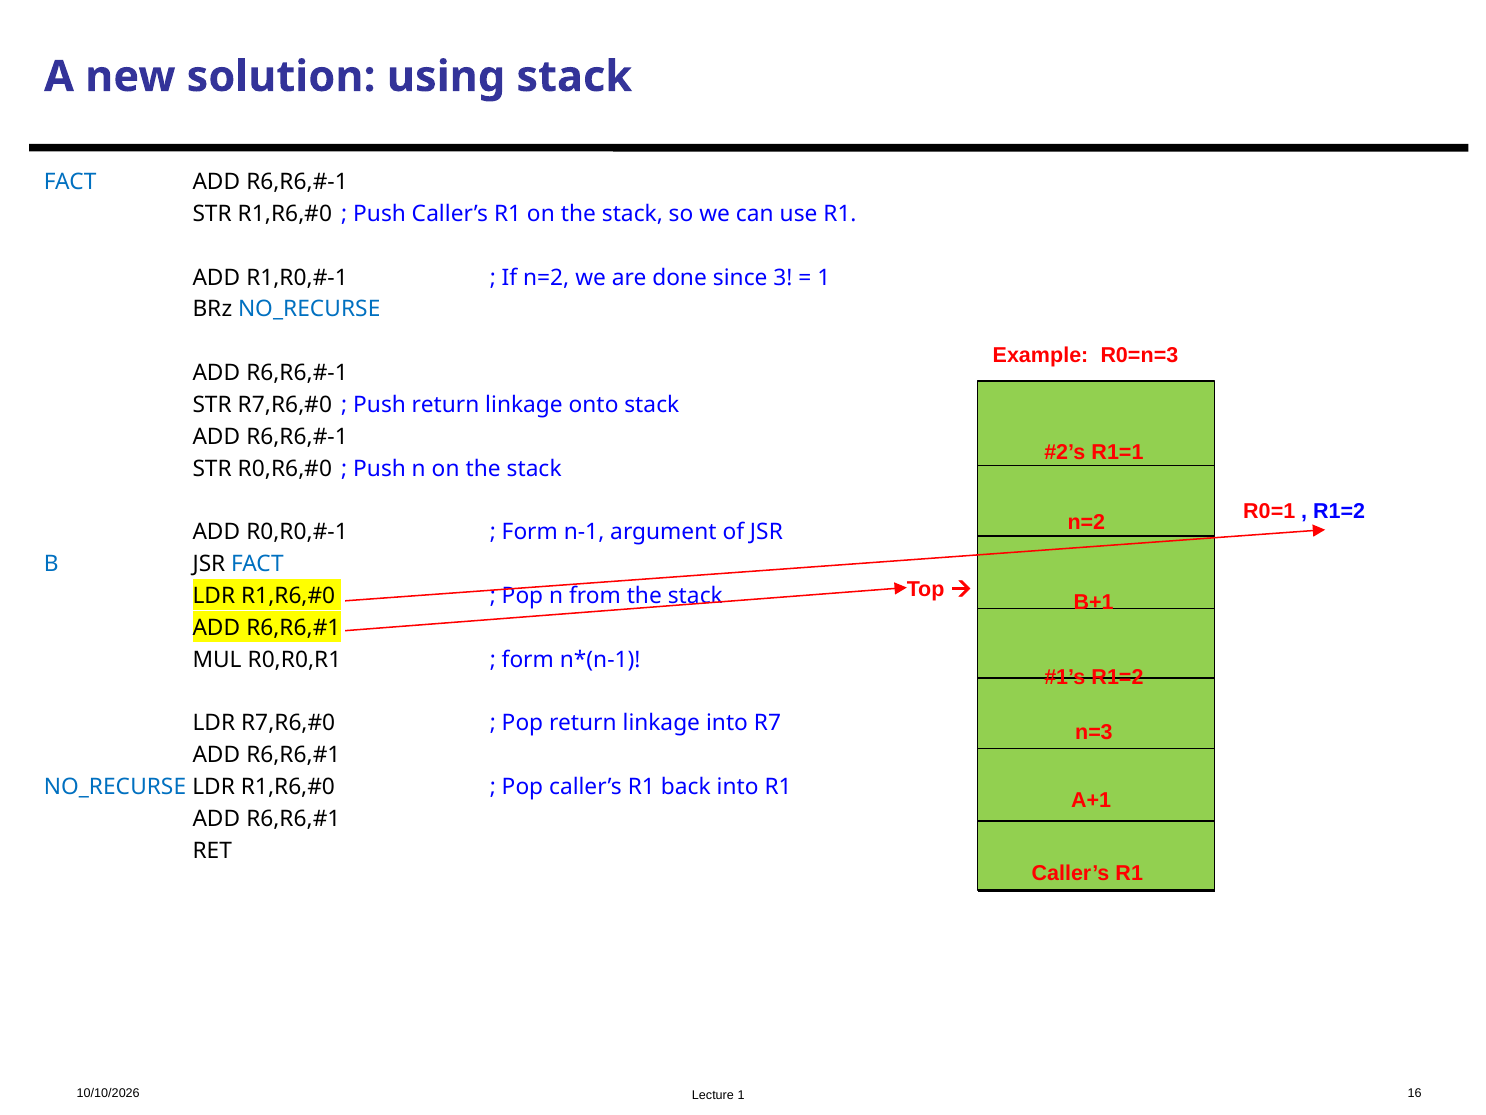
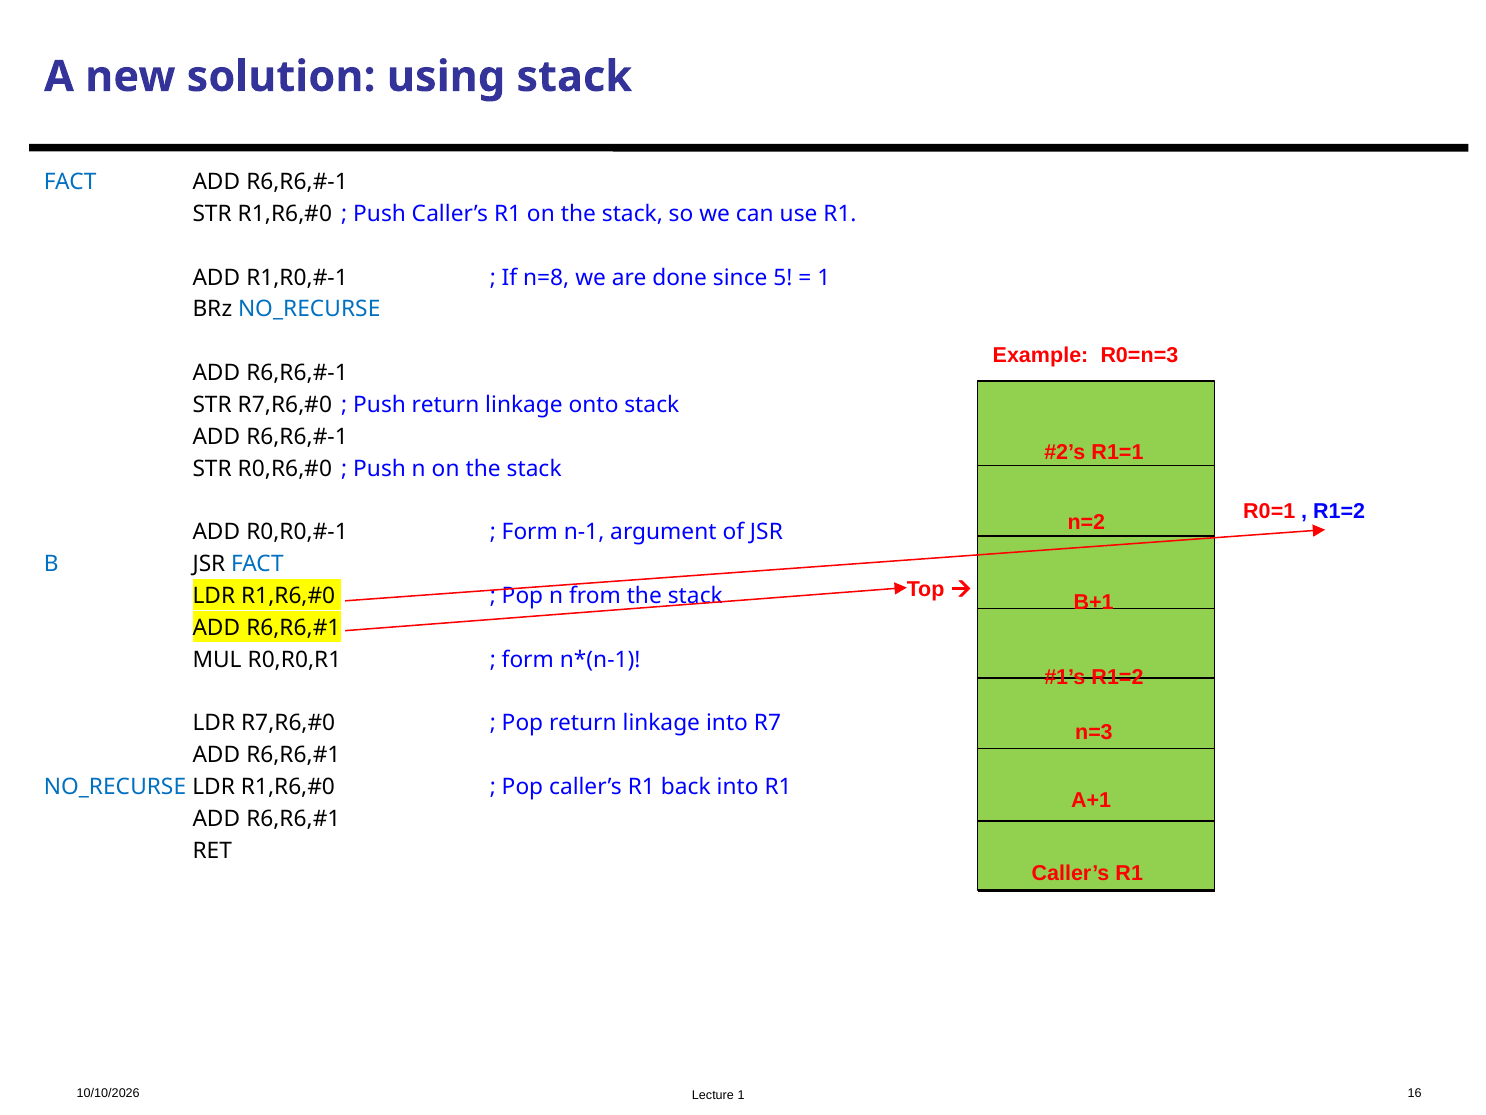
If n=2: n=2 -> n=8 (546, 278)
3: 3 -> 5 (783, 278)
